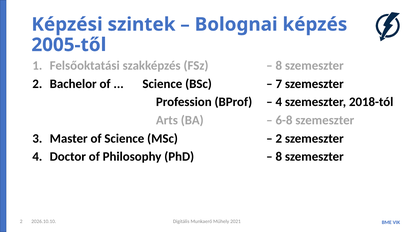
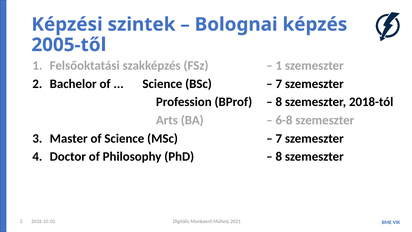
8: 8 -> 1 (279, 66)
4: 4 -> 8 (279, 102)
2: 2 -> 7 (279, 138)
